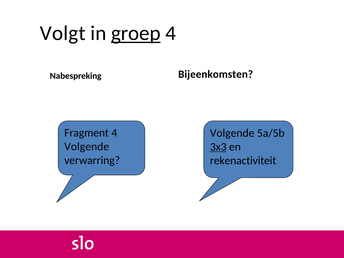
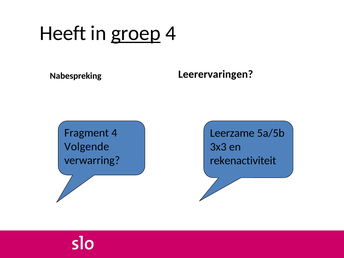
Volgt: Volgt -> Heeft (63, 33)
Bijeenkomsten: Bijeenkomsten -> Leerervaringen (216, 74)
Volgende: Volgende -> Leerzame (232, 133)
3x3 underline: present -> none (218, 147)
